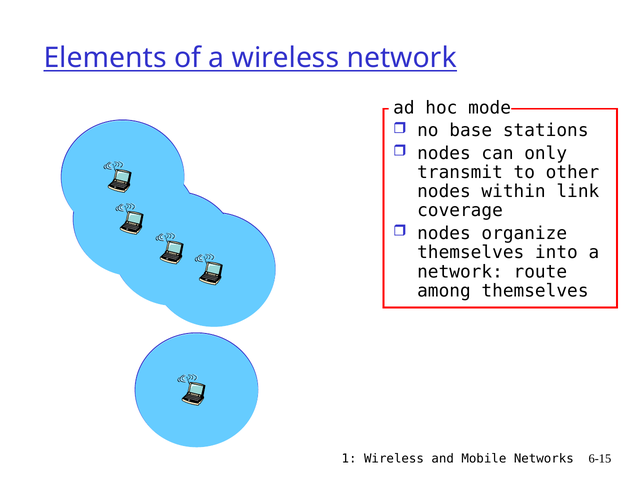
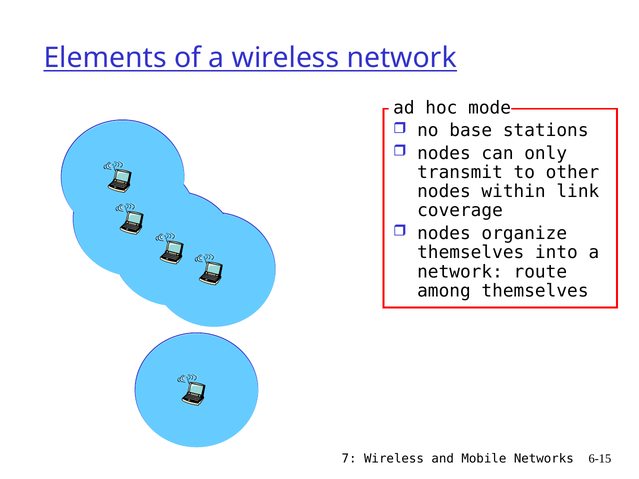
1: 1 -> 7 (349, 459)
